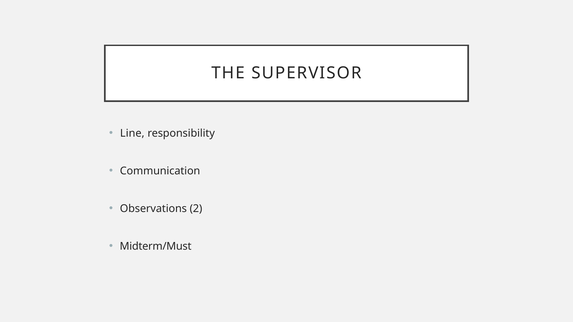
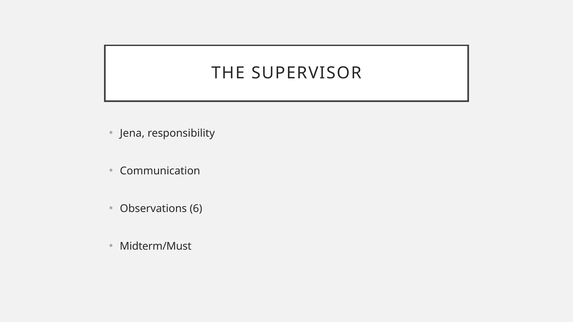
Line: Line -> Jena (132, 133)
2: 2 -> 6 (196, 209)
